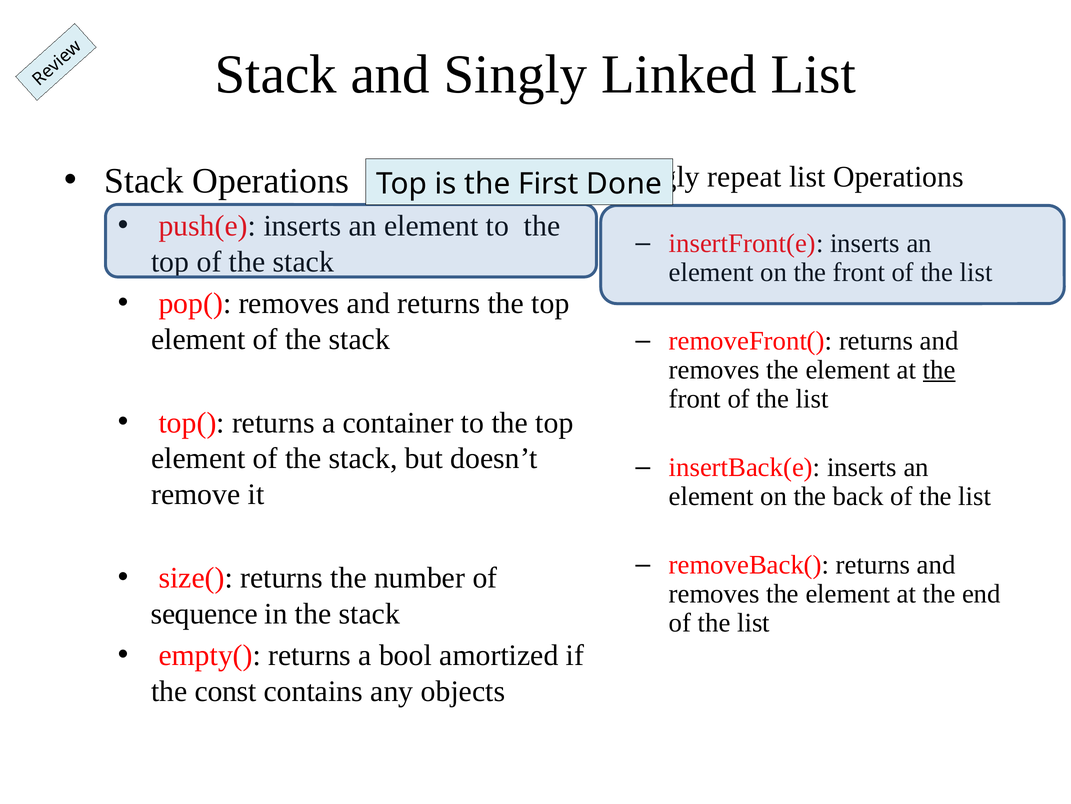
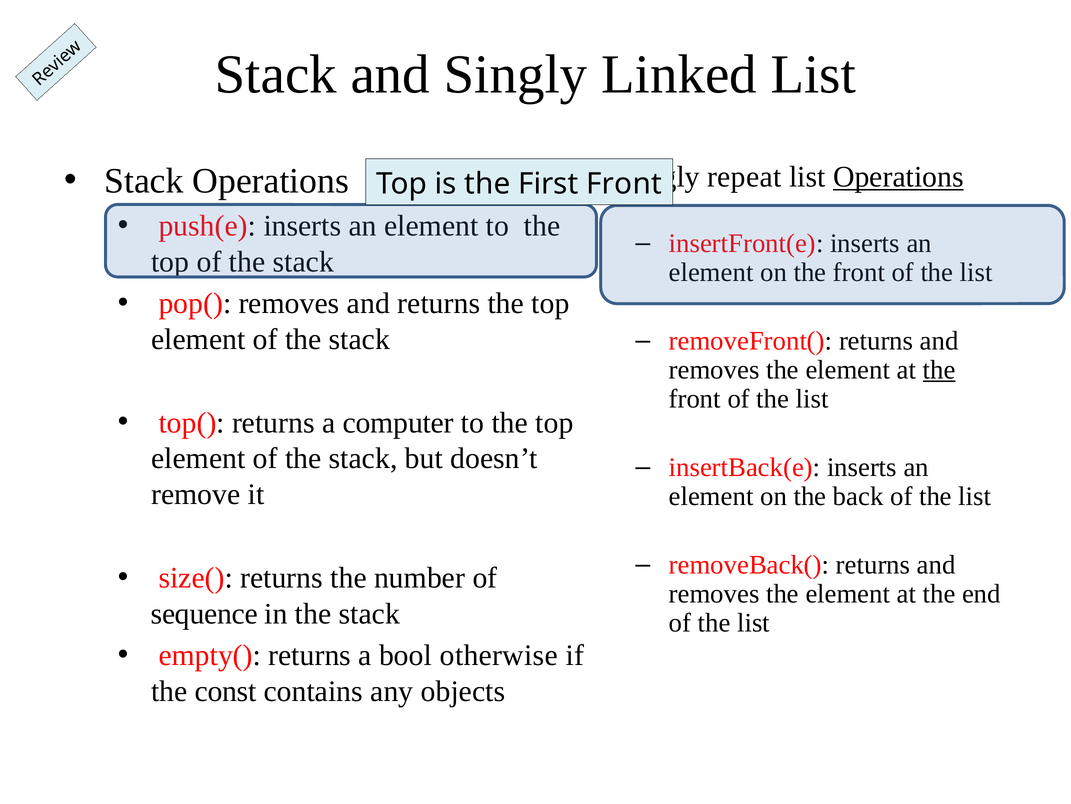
Operations underline: none -> present (898, 177)
First Done: Done -> Front (624, 184)
container: container -> computer (398, 422)
amortized: amortized -> otherwise (499, 655)
